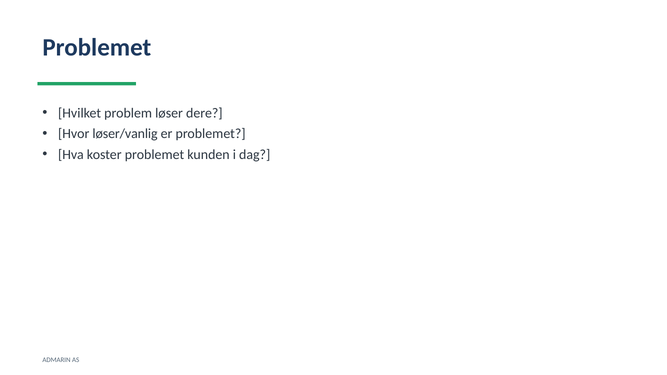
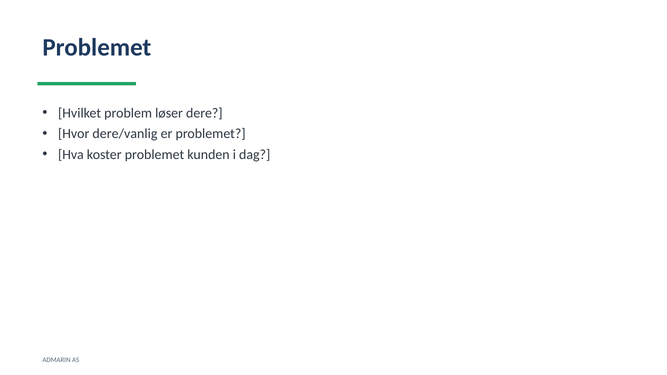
løser/vanlig: løser/vanlig -> dere/vanlig (125, 134)
